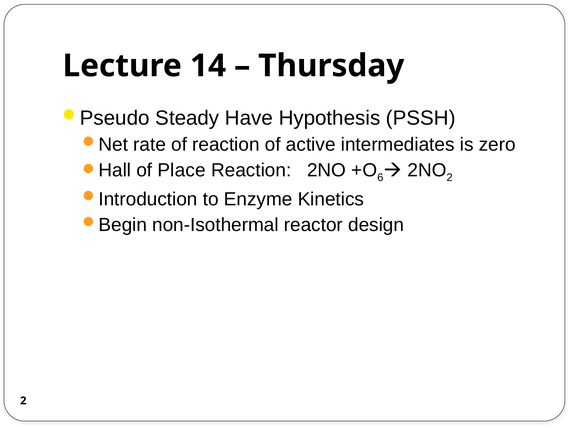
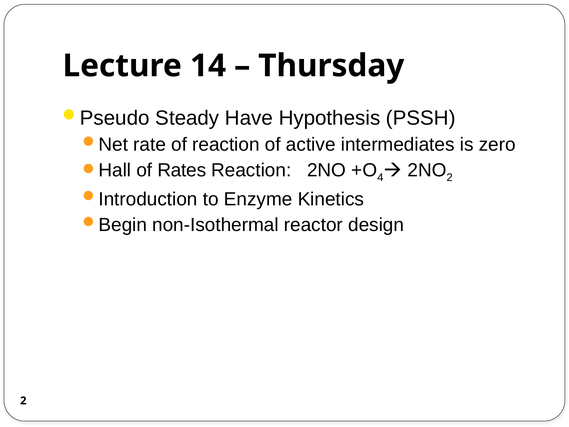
Place: Place -> Rates (182, 170)
6: 6 -> 4 (380, 178)
